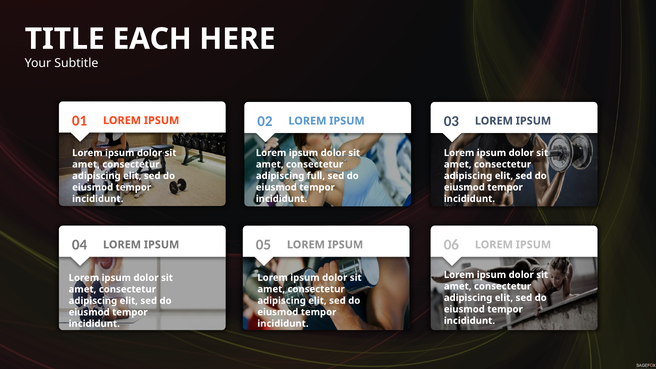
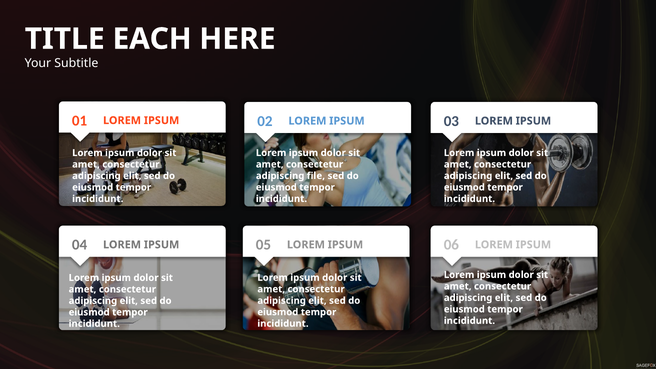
full: full -> file (316, 176)
